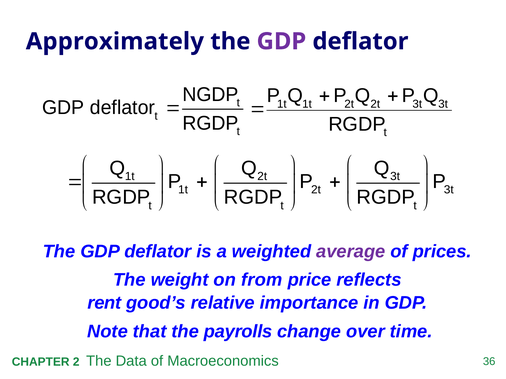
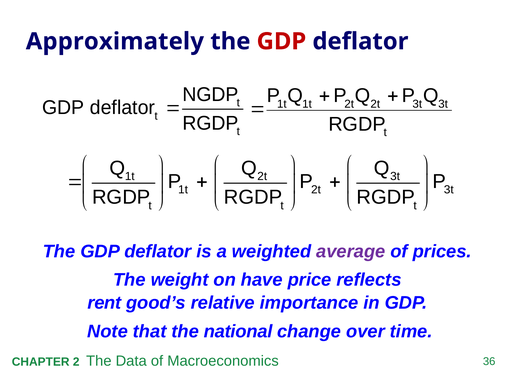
GDP colour: purple -> red (281, 41)
from: from -> have (262, 280)
payrolls: payrolls -> national (238, 332)
